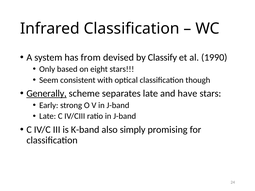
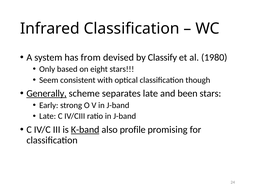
1990: 1990 -> 1980 (214, 57)
have: have -> been (188, 94)
K-band underline: none -> present (85, 130)
simply: simply -> profile (133, 130)
